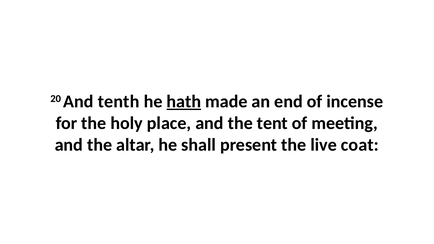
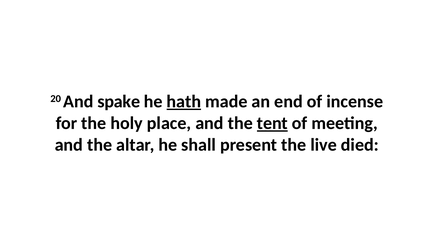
tenth: tenth -> spake (119, 102)
tent underline: none -> present (272, 123)
coat: coat -> died (360, 145)
